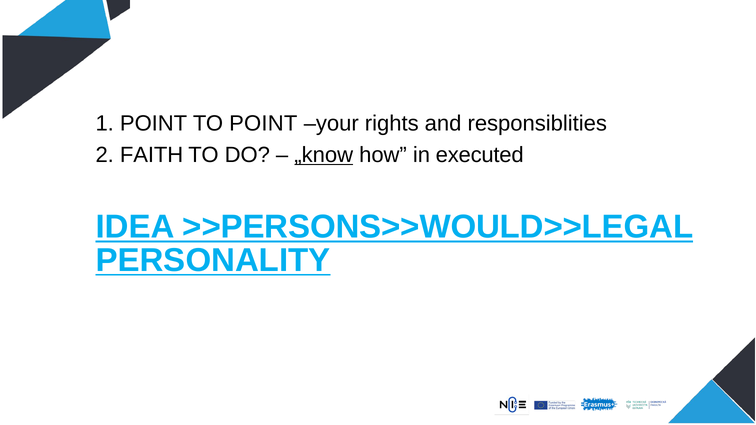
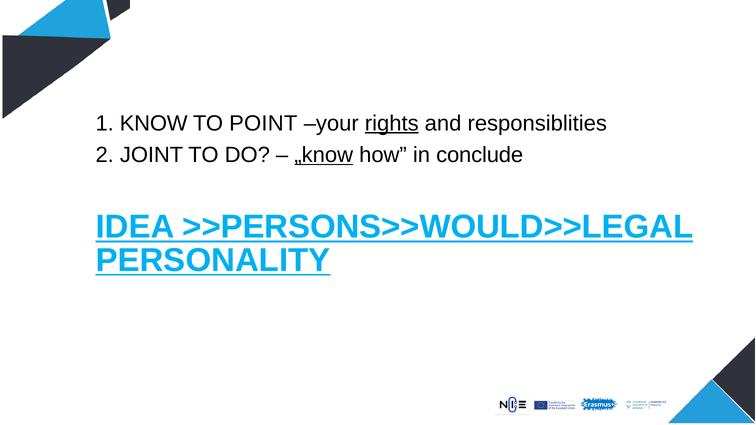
1 POINT: POINT -> KNOW (154, 123)
rights underline: none -> present (392, 123)
FAITH: FAITH -> JOINT (152, 155)
executed: executed -> conclude (480, 155)
